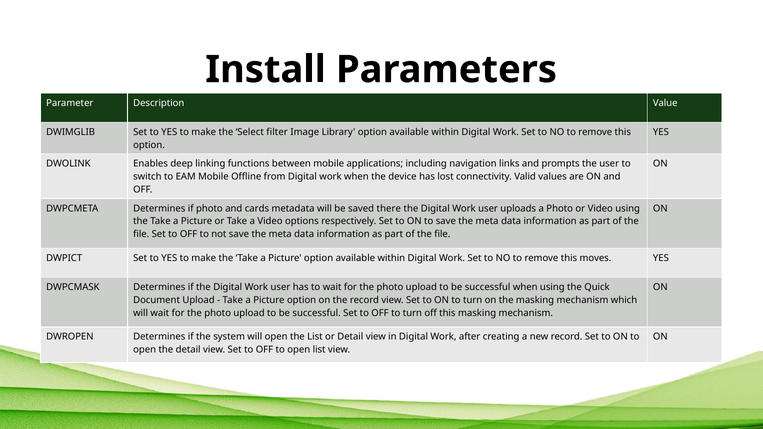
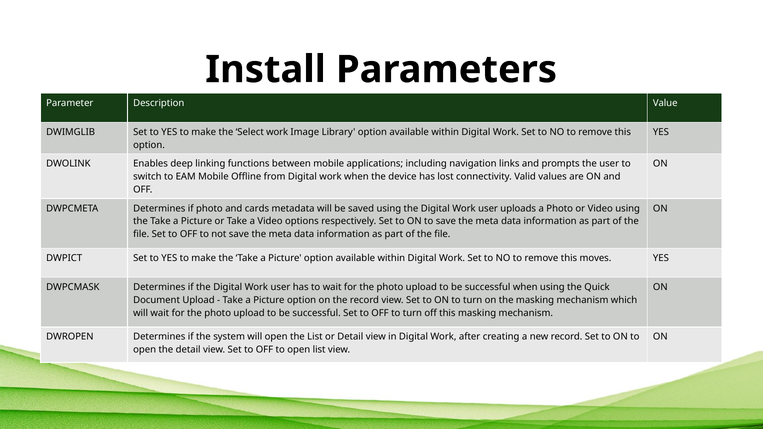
Select filter: filter -> work (277, 132)
saved there: there -> using (389, 208)
